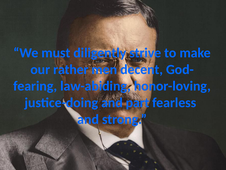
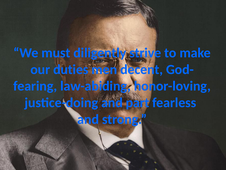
rather: rather -> duties (71, 69)
